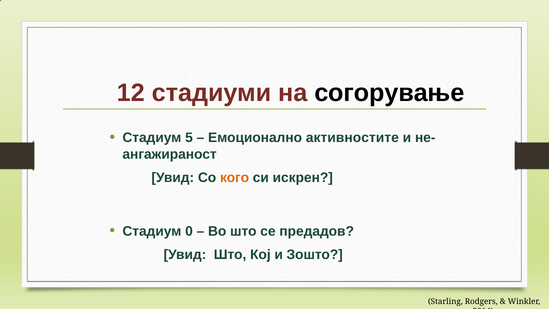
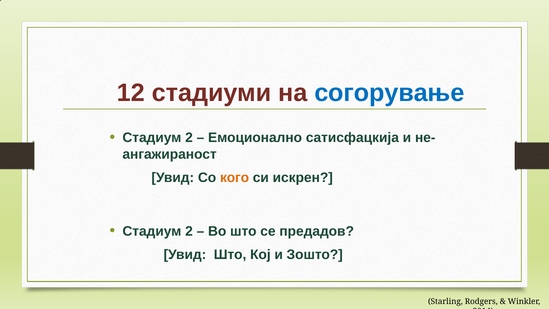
согорување colour: black -> blue (389, 93)
5: 5 -> 2 (189, 138)
активностите: активностите -> сатисфацкија (352, 138)
0: 0 -> 2 (189, 231)
